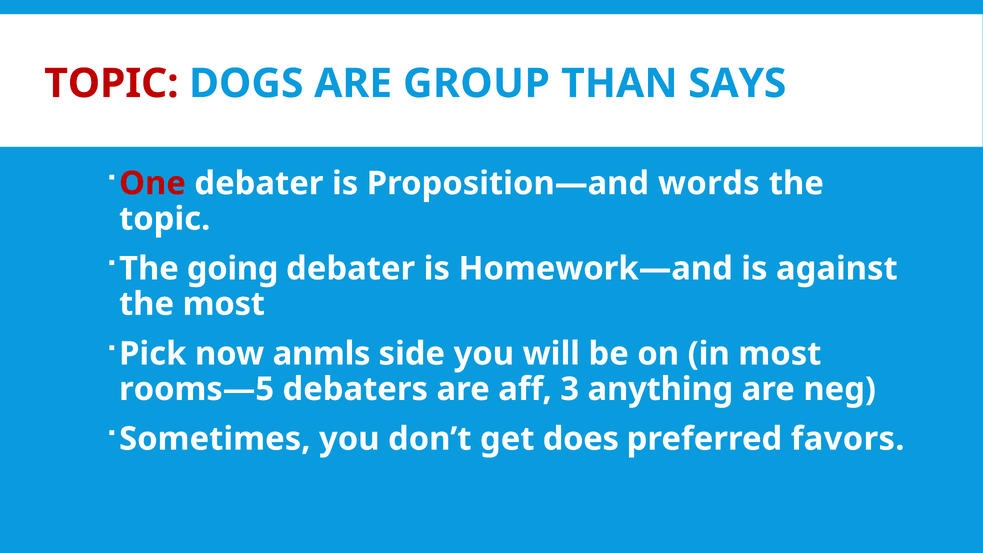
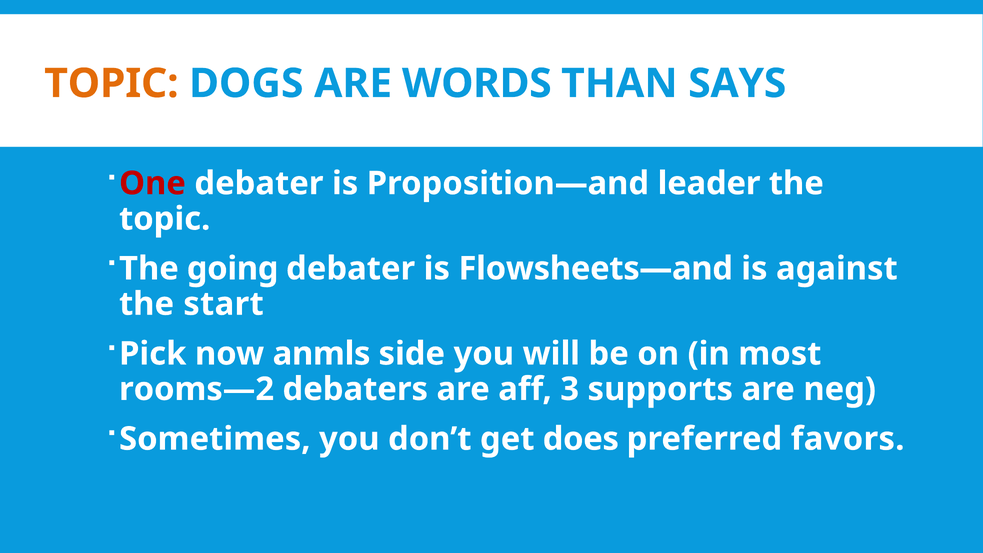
TOPIC colour: red -> orange (111, 84)
GROUP: GROUP -> WORDS (477, 84)
words: words -> leader (709, 183)
Homework—and: Homework—and -> Flowsheets—and (596, 269)
the most: most -> start (224, 304)
rooms—5: rooms—5 -> rooms—2 (197, 389)
anything: anything -> supports (660, 389)
